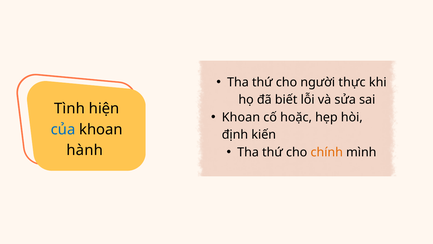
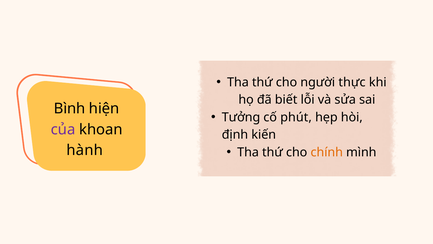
Tình: Tình -> Bình (70, 109)
Khoan: Khoan -> Tưởng (241, 117)
hoặc: hoặc -> phút (296, 117)
của colour: blue -> purple (63, 129)
